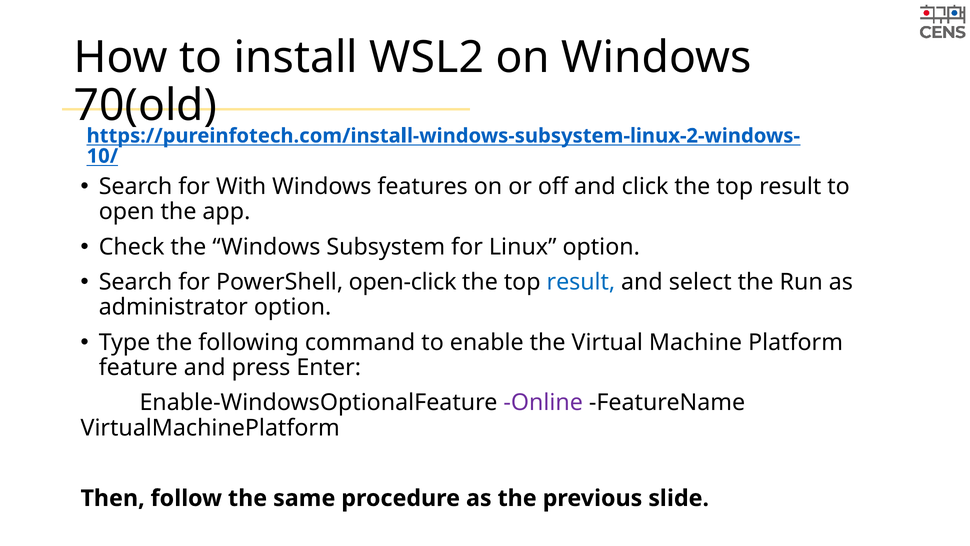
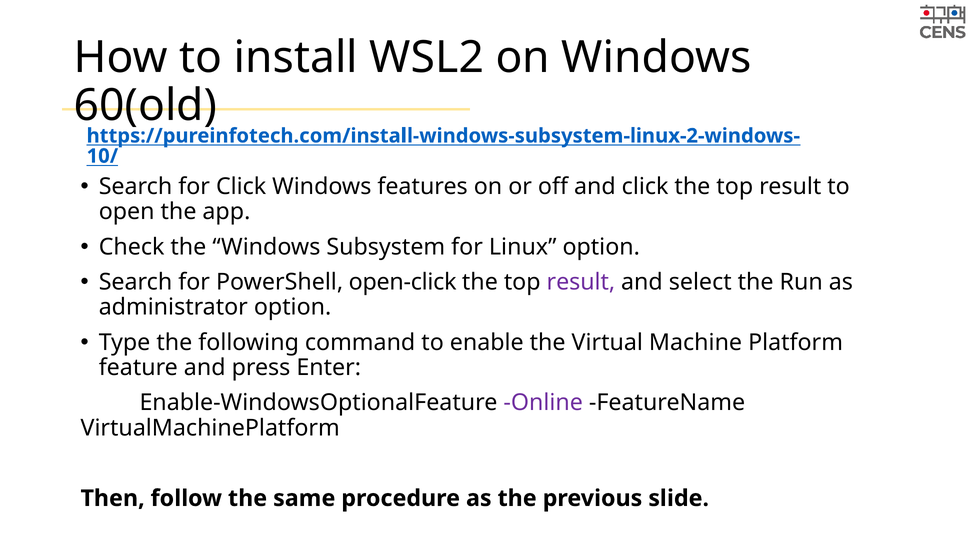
70(old: 70(old -> 60(old (146, 105)
for With: With -> Click (241, 186)
result colour: blue -> purple (581, 282)
